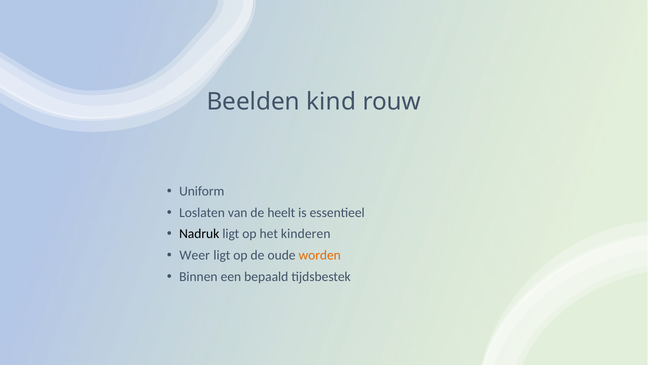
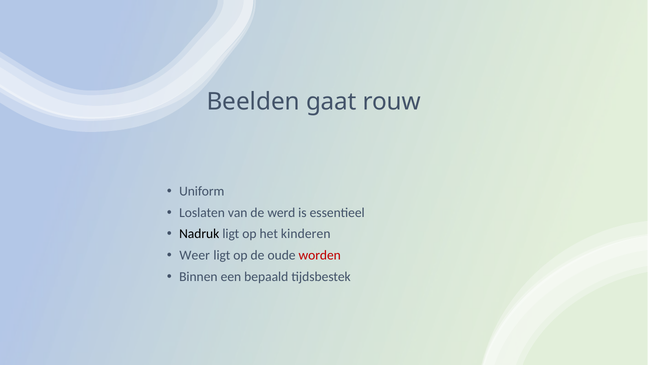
kind: kind -> gaat (331, 101)
heelt: heelt -> werd (281, 212)
worden colour: orange -> red (320, 255)
